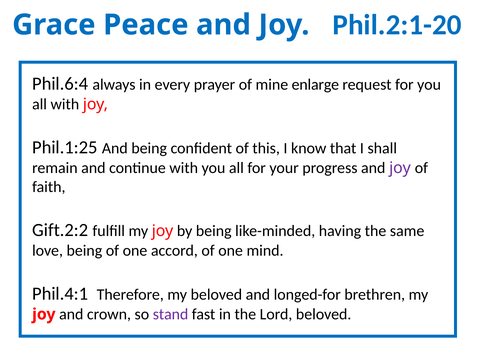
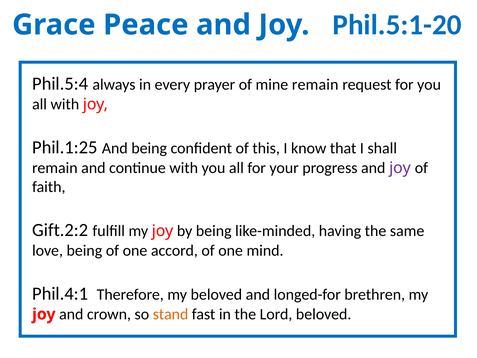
Phil.2:1-20: Phil.2:1-20 -> Phil.5:1-20 (397, 25)
Phil.6:4: Phil.6:4 -> Phil.5:4 (60, 84)
mine enlarge: enlarge -> remain (315, 84)
stand colour: purple -> orange (171, 314)
